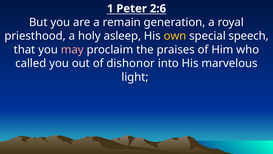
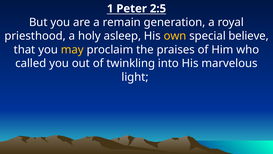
2:6: 2:6 -> 2:5 (158, 9)
speech: speech -> believe (249, 36)
may colour: pink -> yellow (72, 50)
dishonor: dishonor -> twinkling (131, 63)
